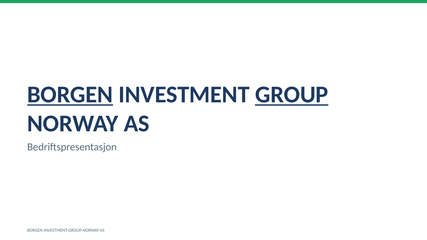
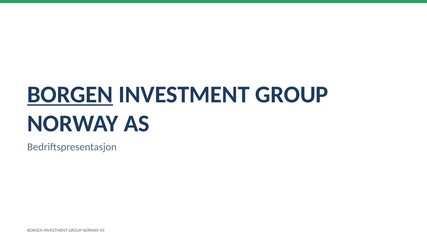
GROUP underline: present -> none (292, 95)
